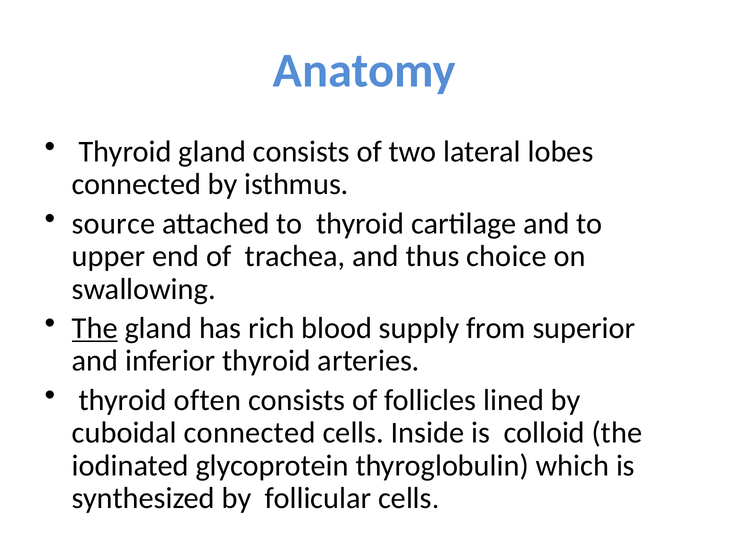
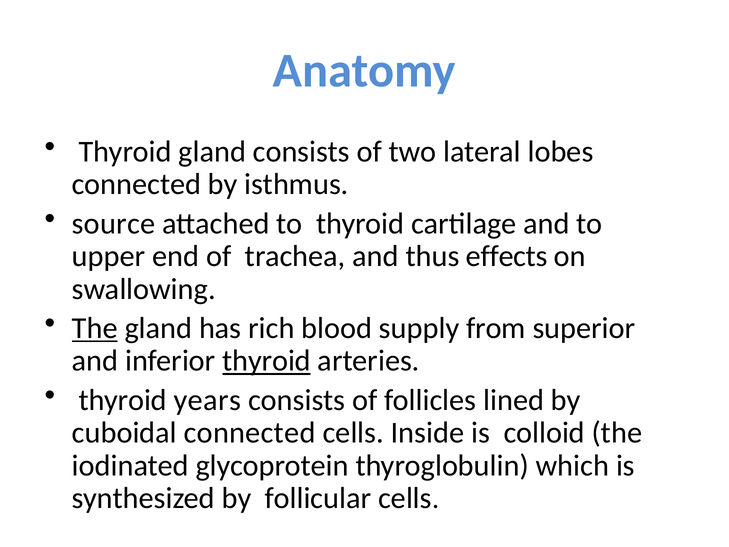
choice: choice -> effects (507, 256)
thyroid underline: none -> present (267, 361)
often: often -> years (207, 400)
